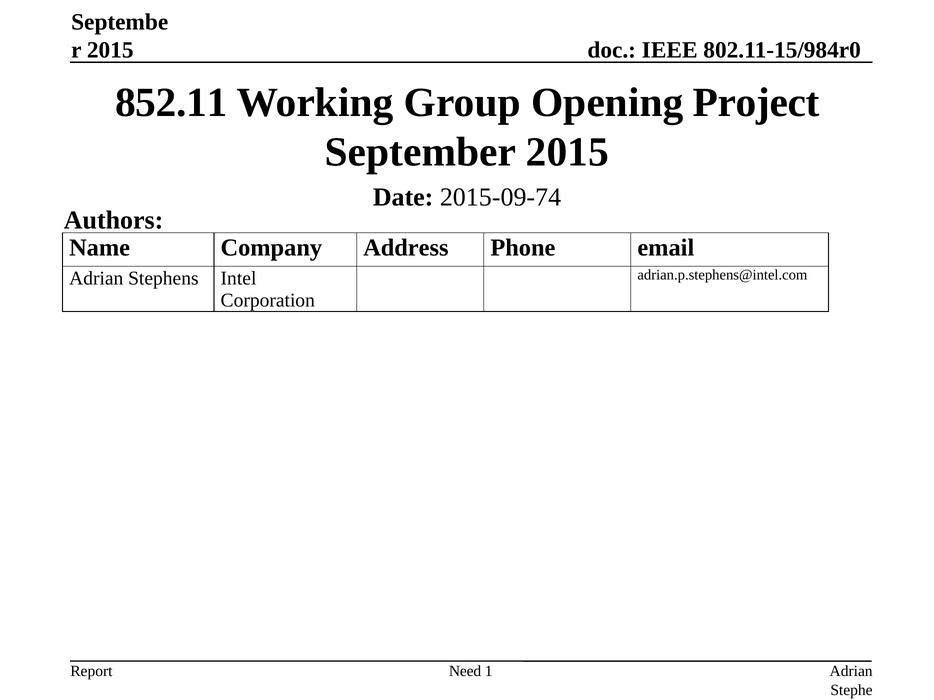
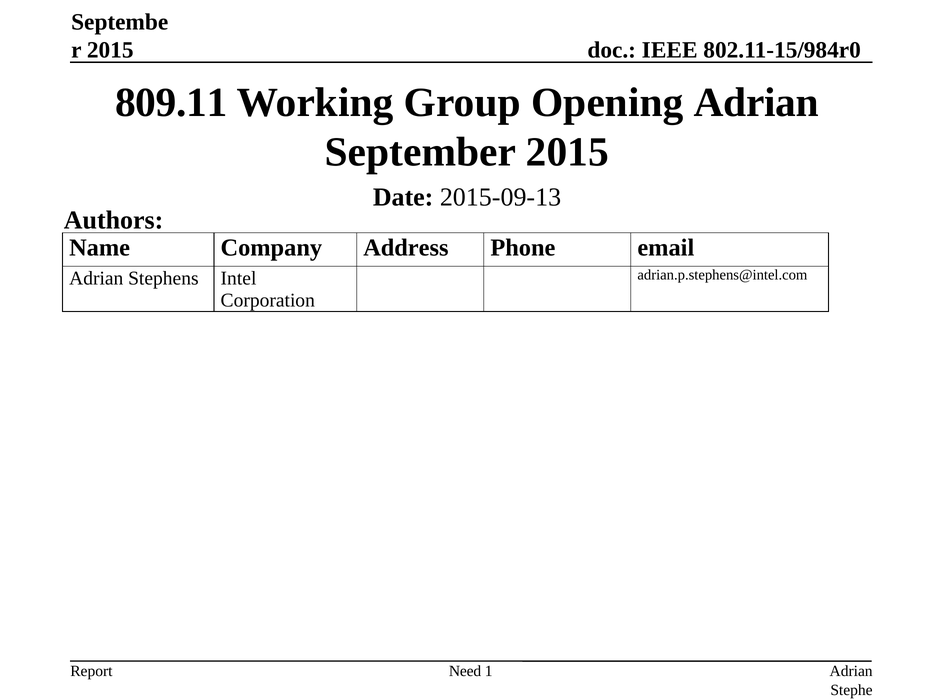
852.11: 852.11 -> 809.11 (171, 102)
Opening Project: Project -> Adrian (756, 102)
2015-09-74: 2015-09-74 -> 2015-09-13 (501, 198)
